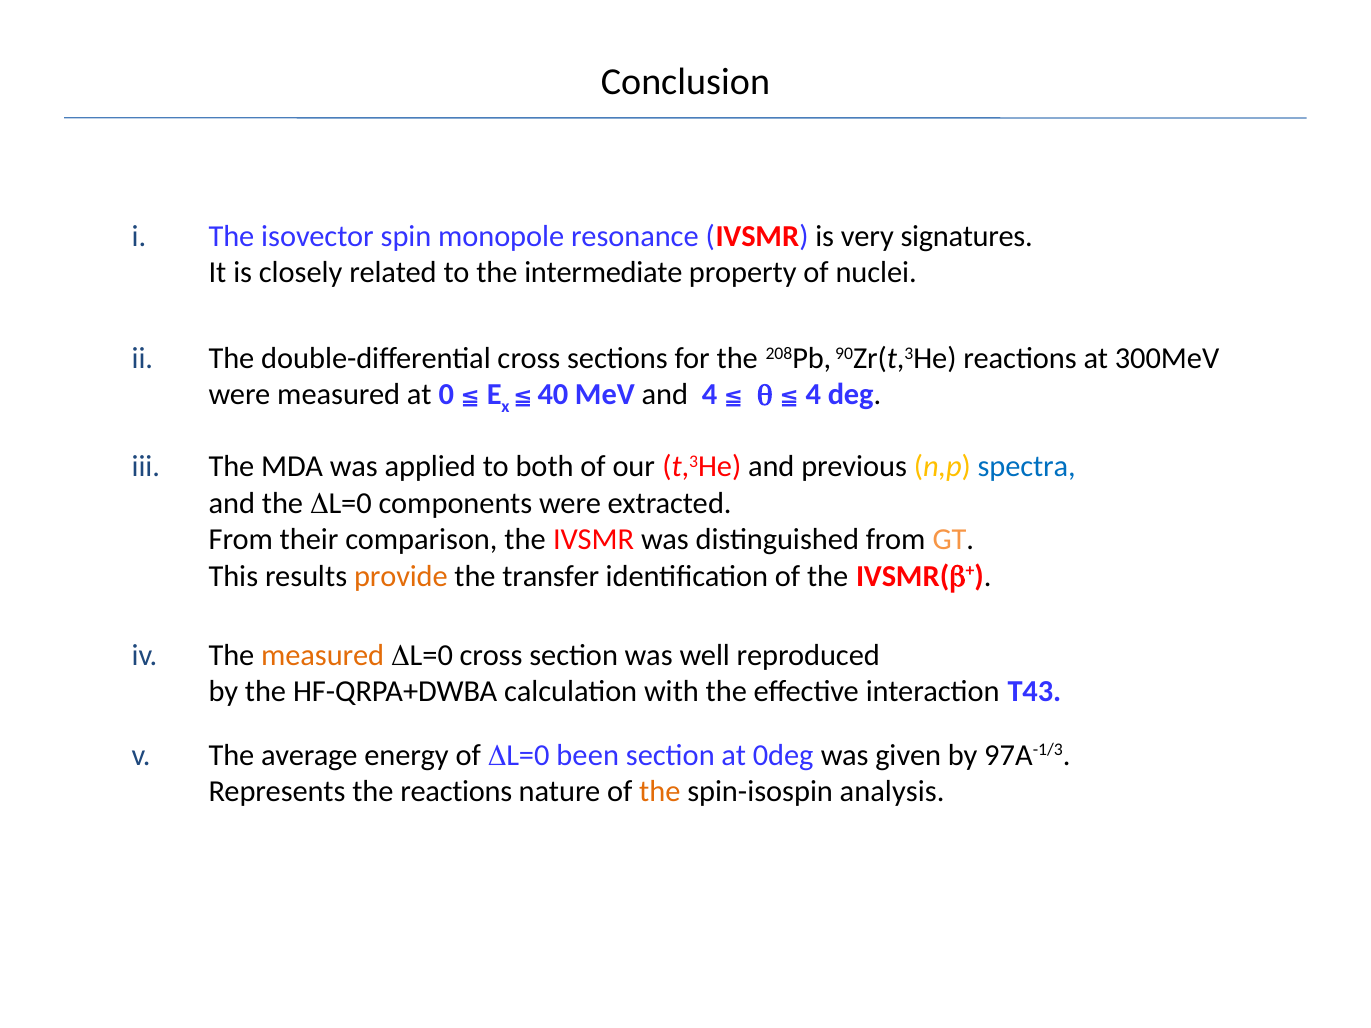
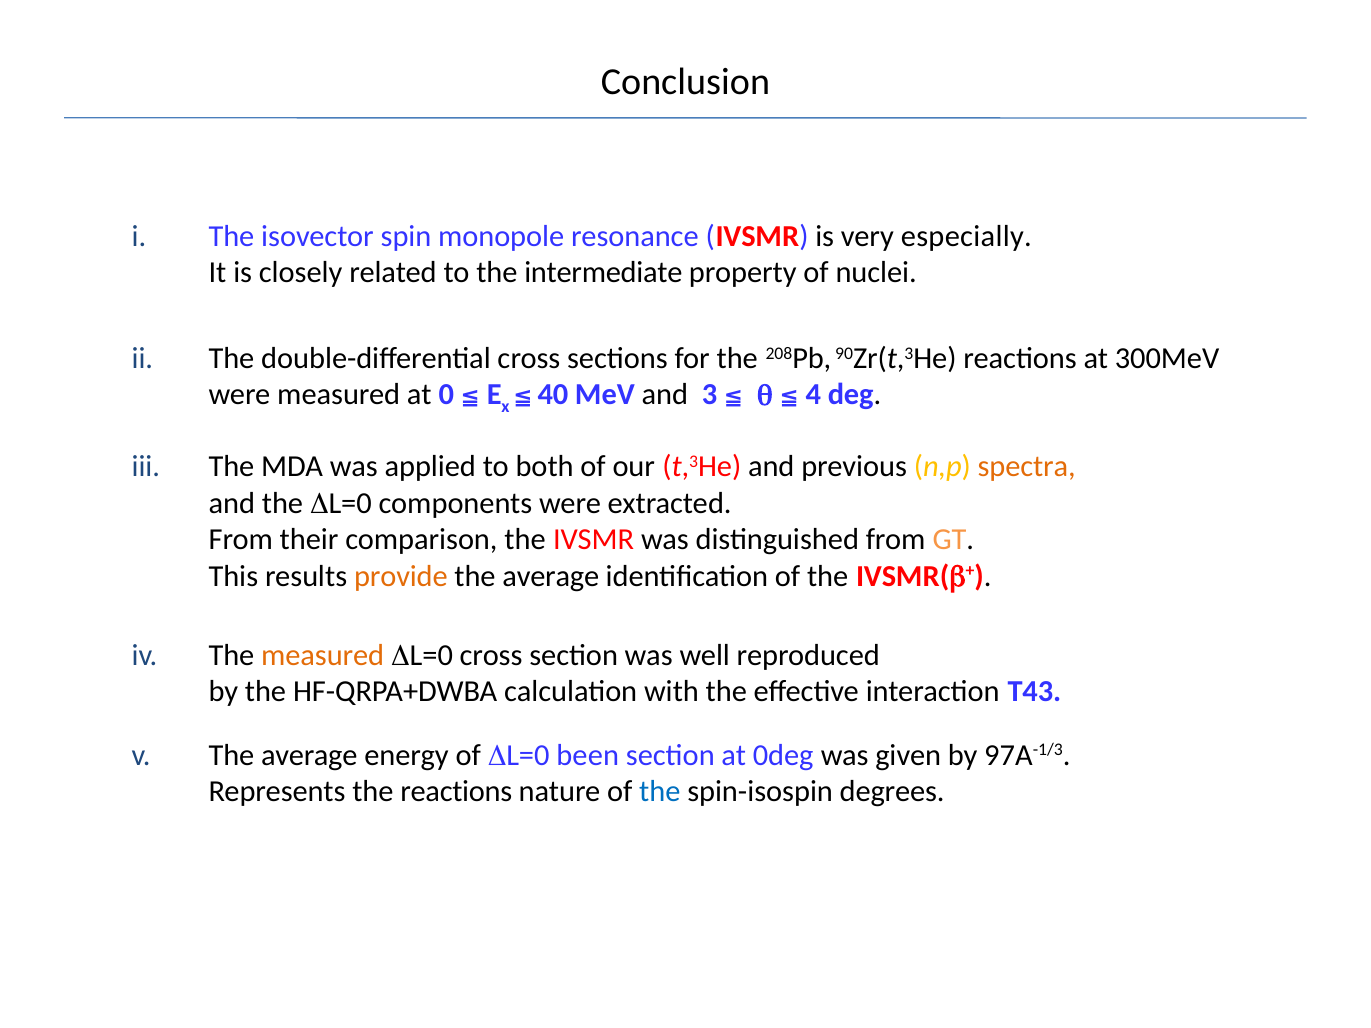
signatures: signatures -> especially (966, 236)
and 4: 4 -> 3 (710, 395)
spectra colour: blue -> orange (1027, 467)
transfer: transfer -> average (551, 576)
the colour: orange -> blue (660, 792)
analysis: analysis -> degrees (892, 792)
